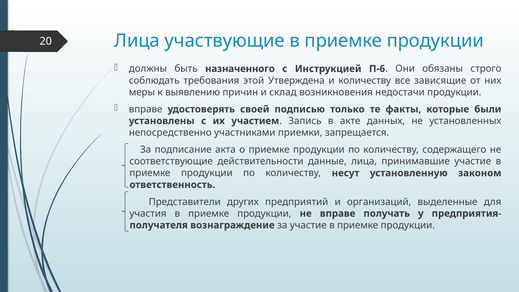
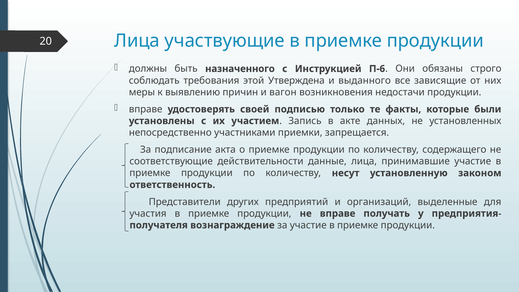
и количеству: количеству -> выданного (365, 80)
склад: склад -> вагон (283, 92)
